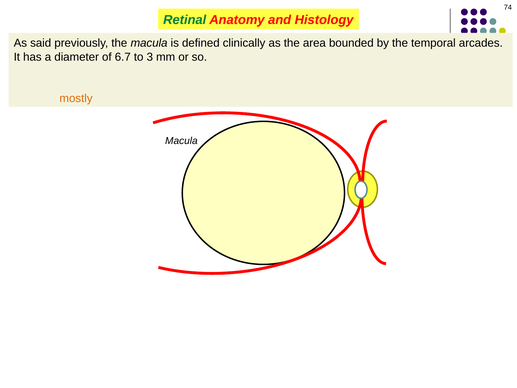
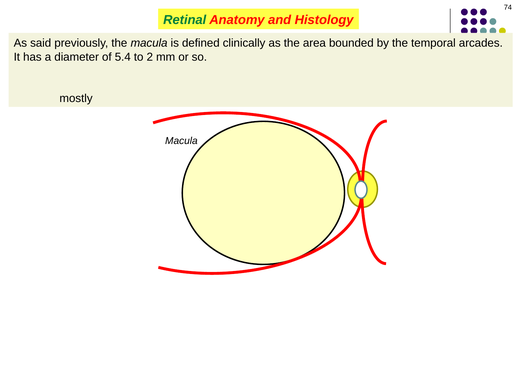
6.7: 6.7 -> 5.4 (123, 57)
3: 3 -> 2 (150, 57)
mostly colour: orange -> black (76, 98)
